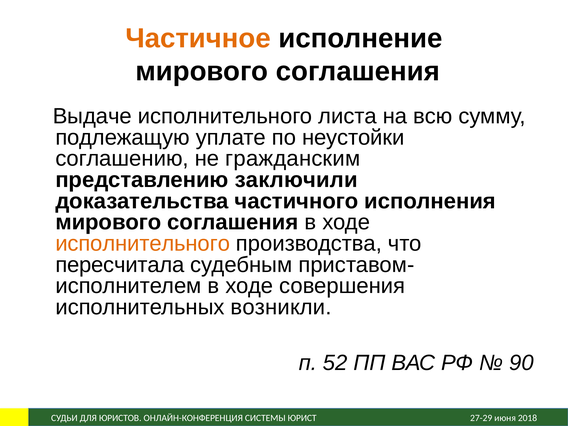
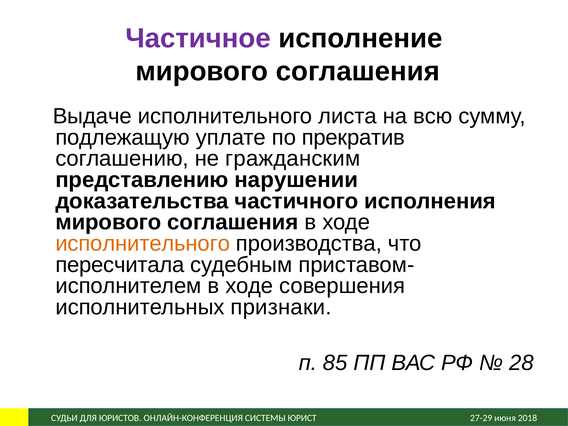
Частичное colour: orange -> purple (198, 38)
неустойки: неустойки -> прекратив (353, 137)
заключили: заключили -> нарушении (296, 180)
возникли: возникли -> признаки (281, 307)
52: 52 -> 85 (335, 363)
90: 90 -> 28 (522, 363)
